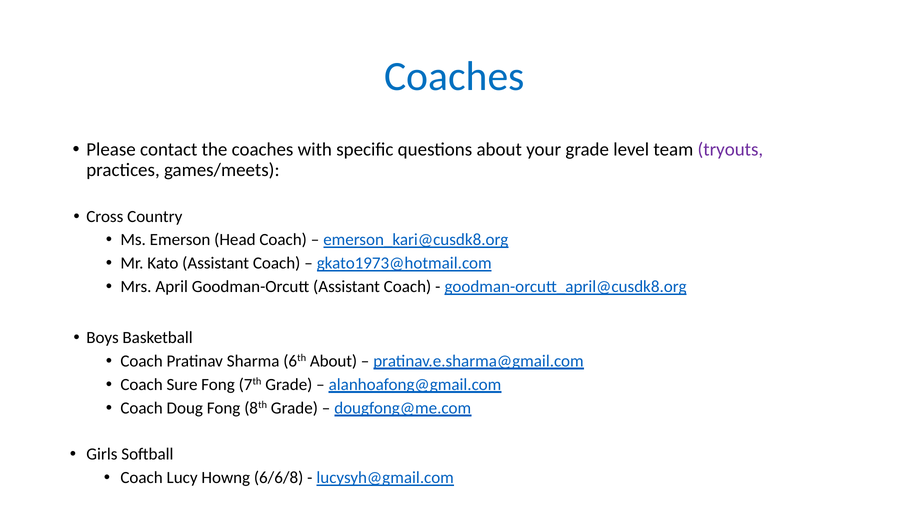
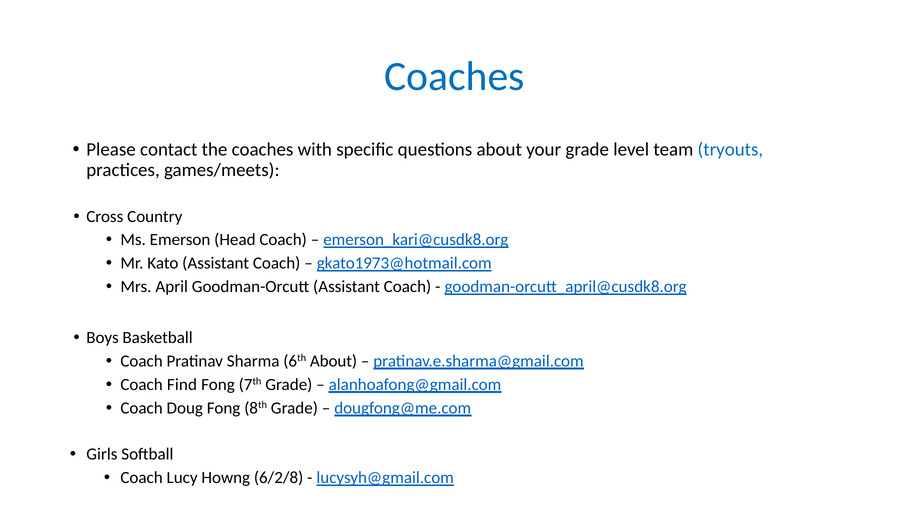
tryouts colour: purple -> blue (730, 150)
Sure: Sure -> Find (182, 385)
6/6/8: 6/6/8 -> 6/2/8 (279, 478)
